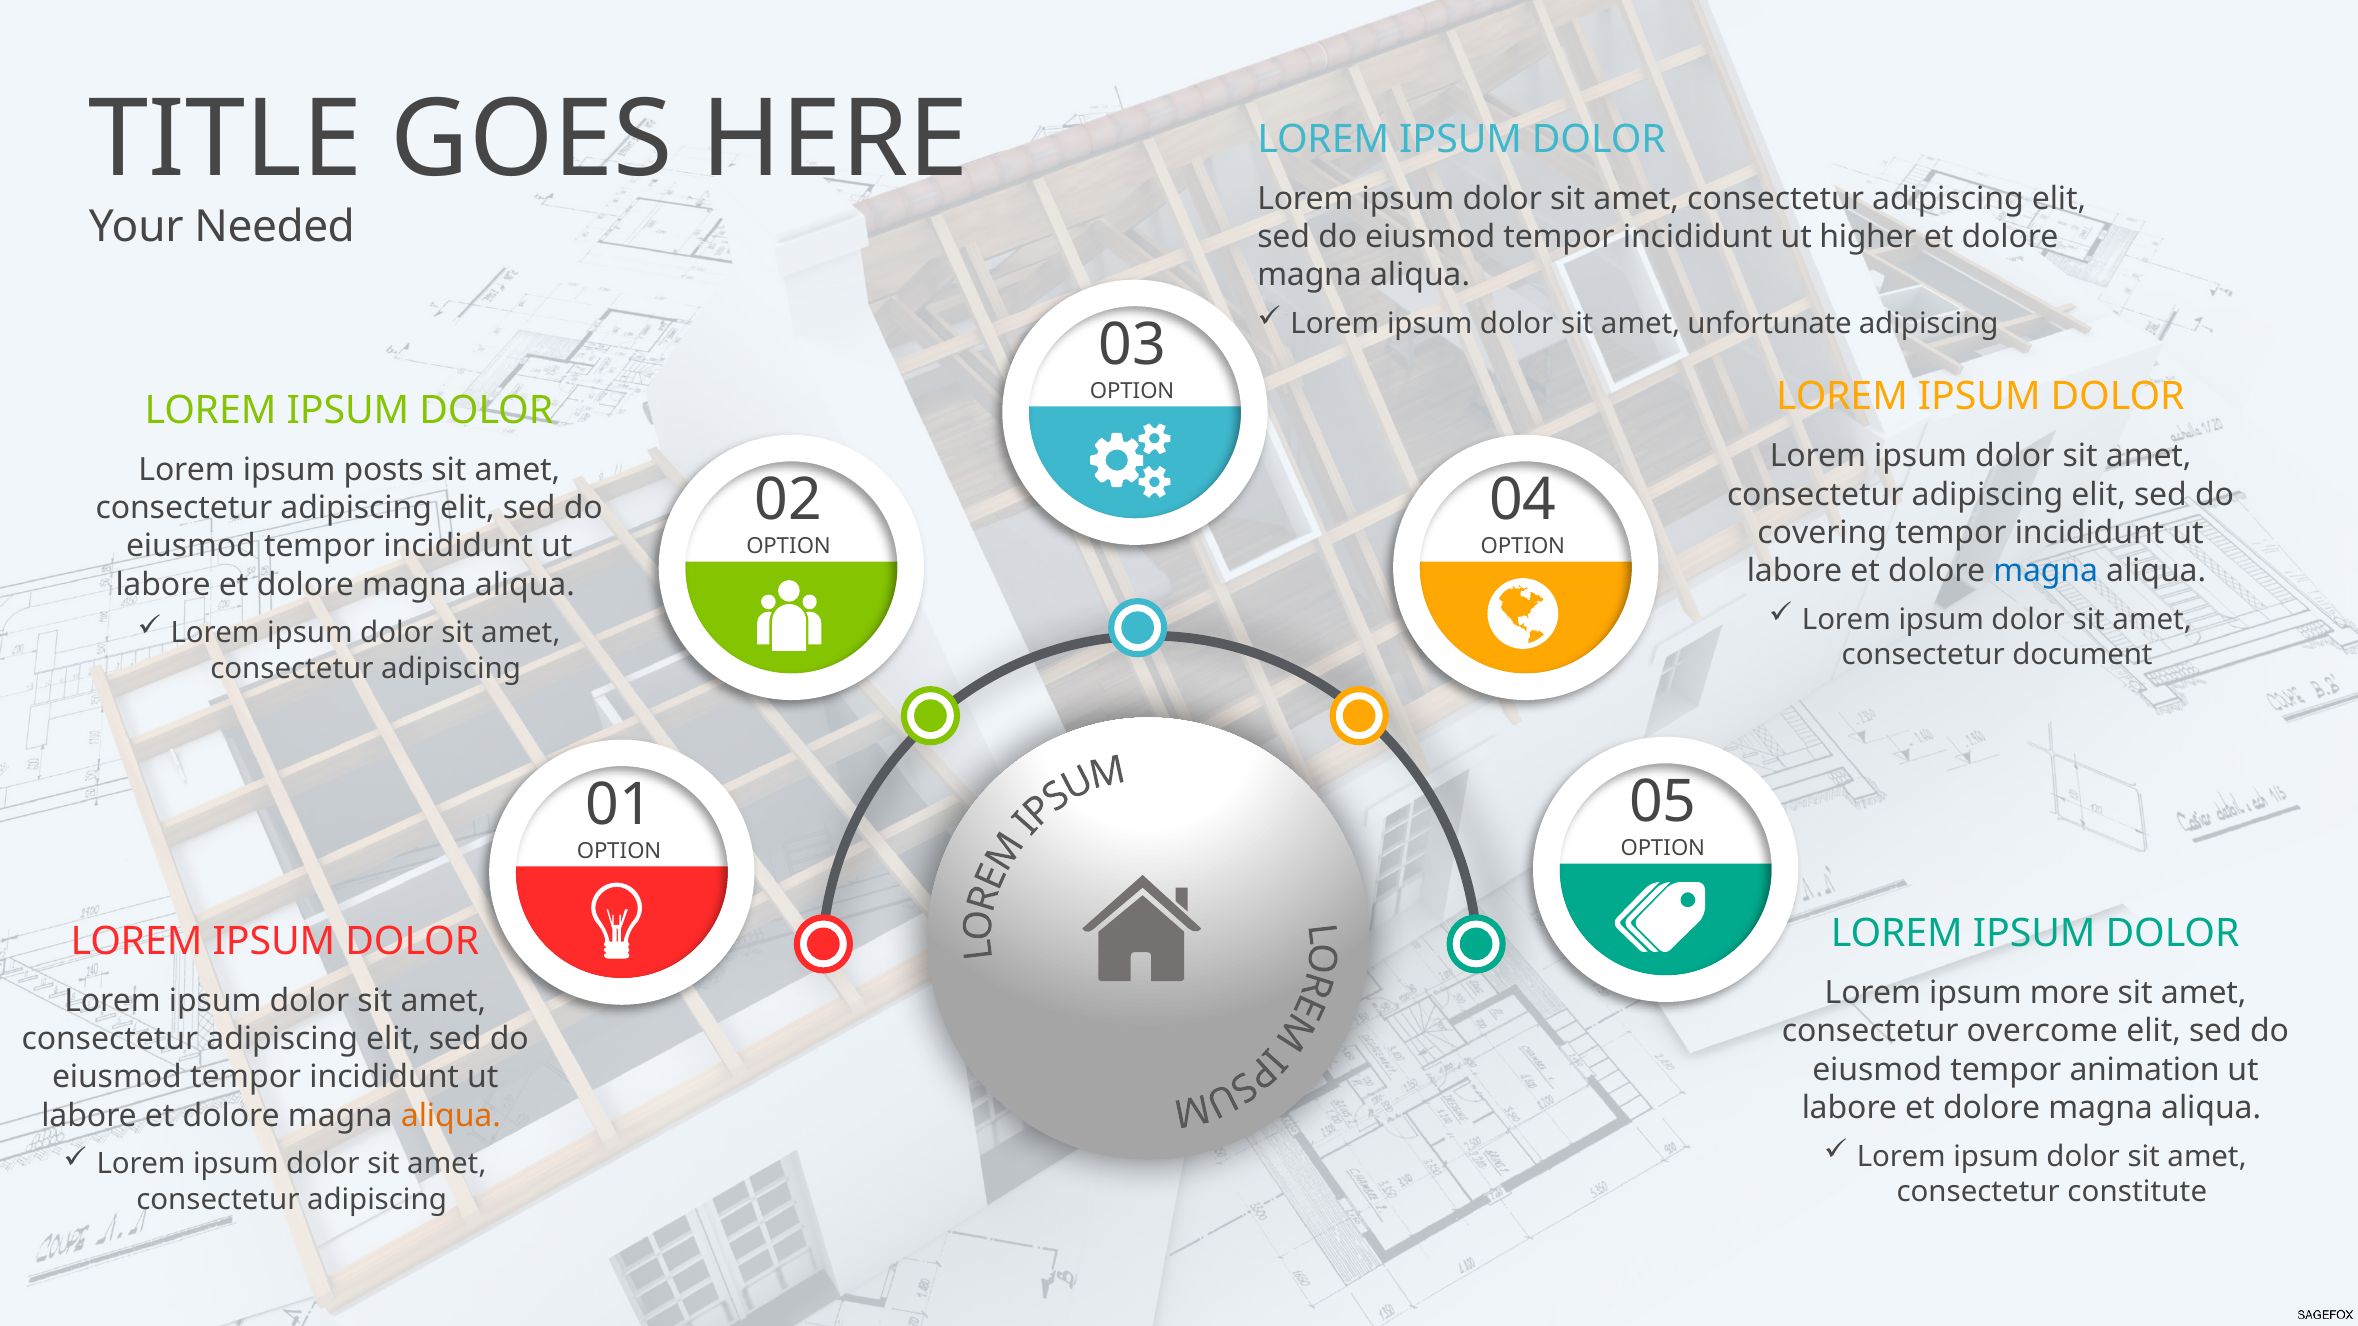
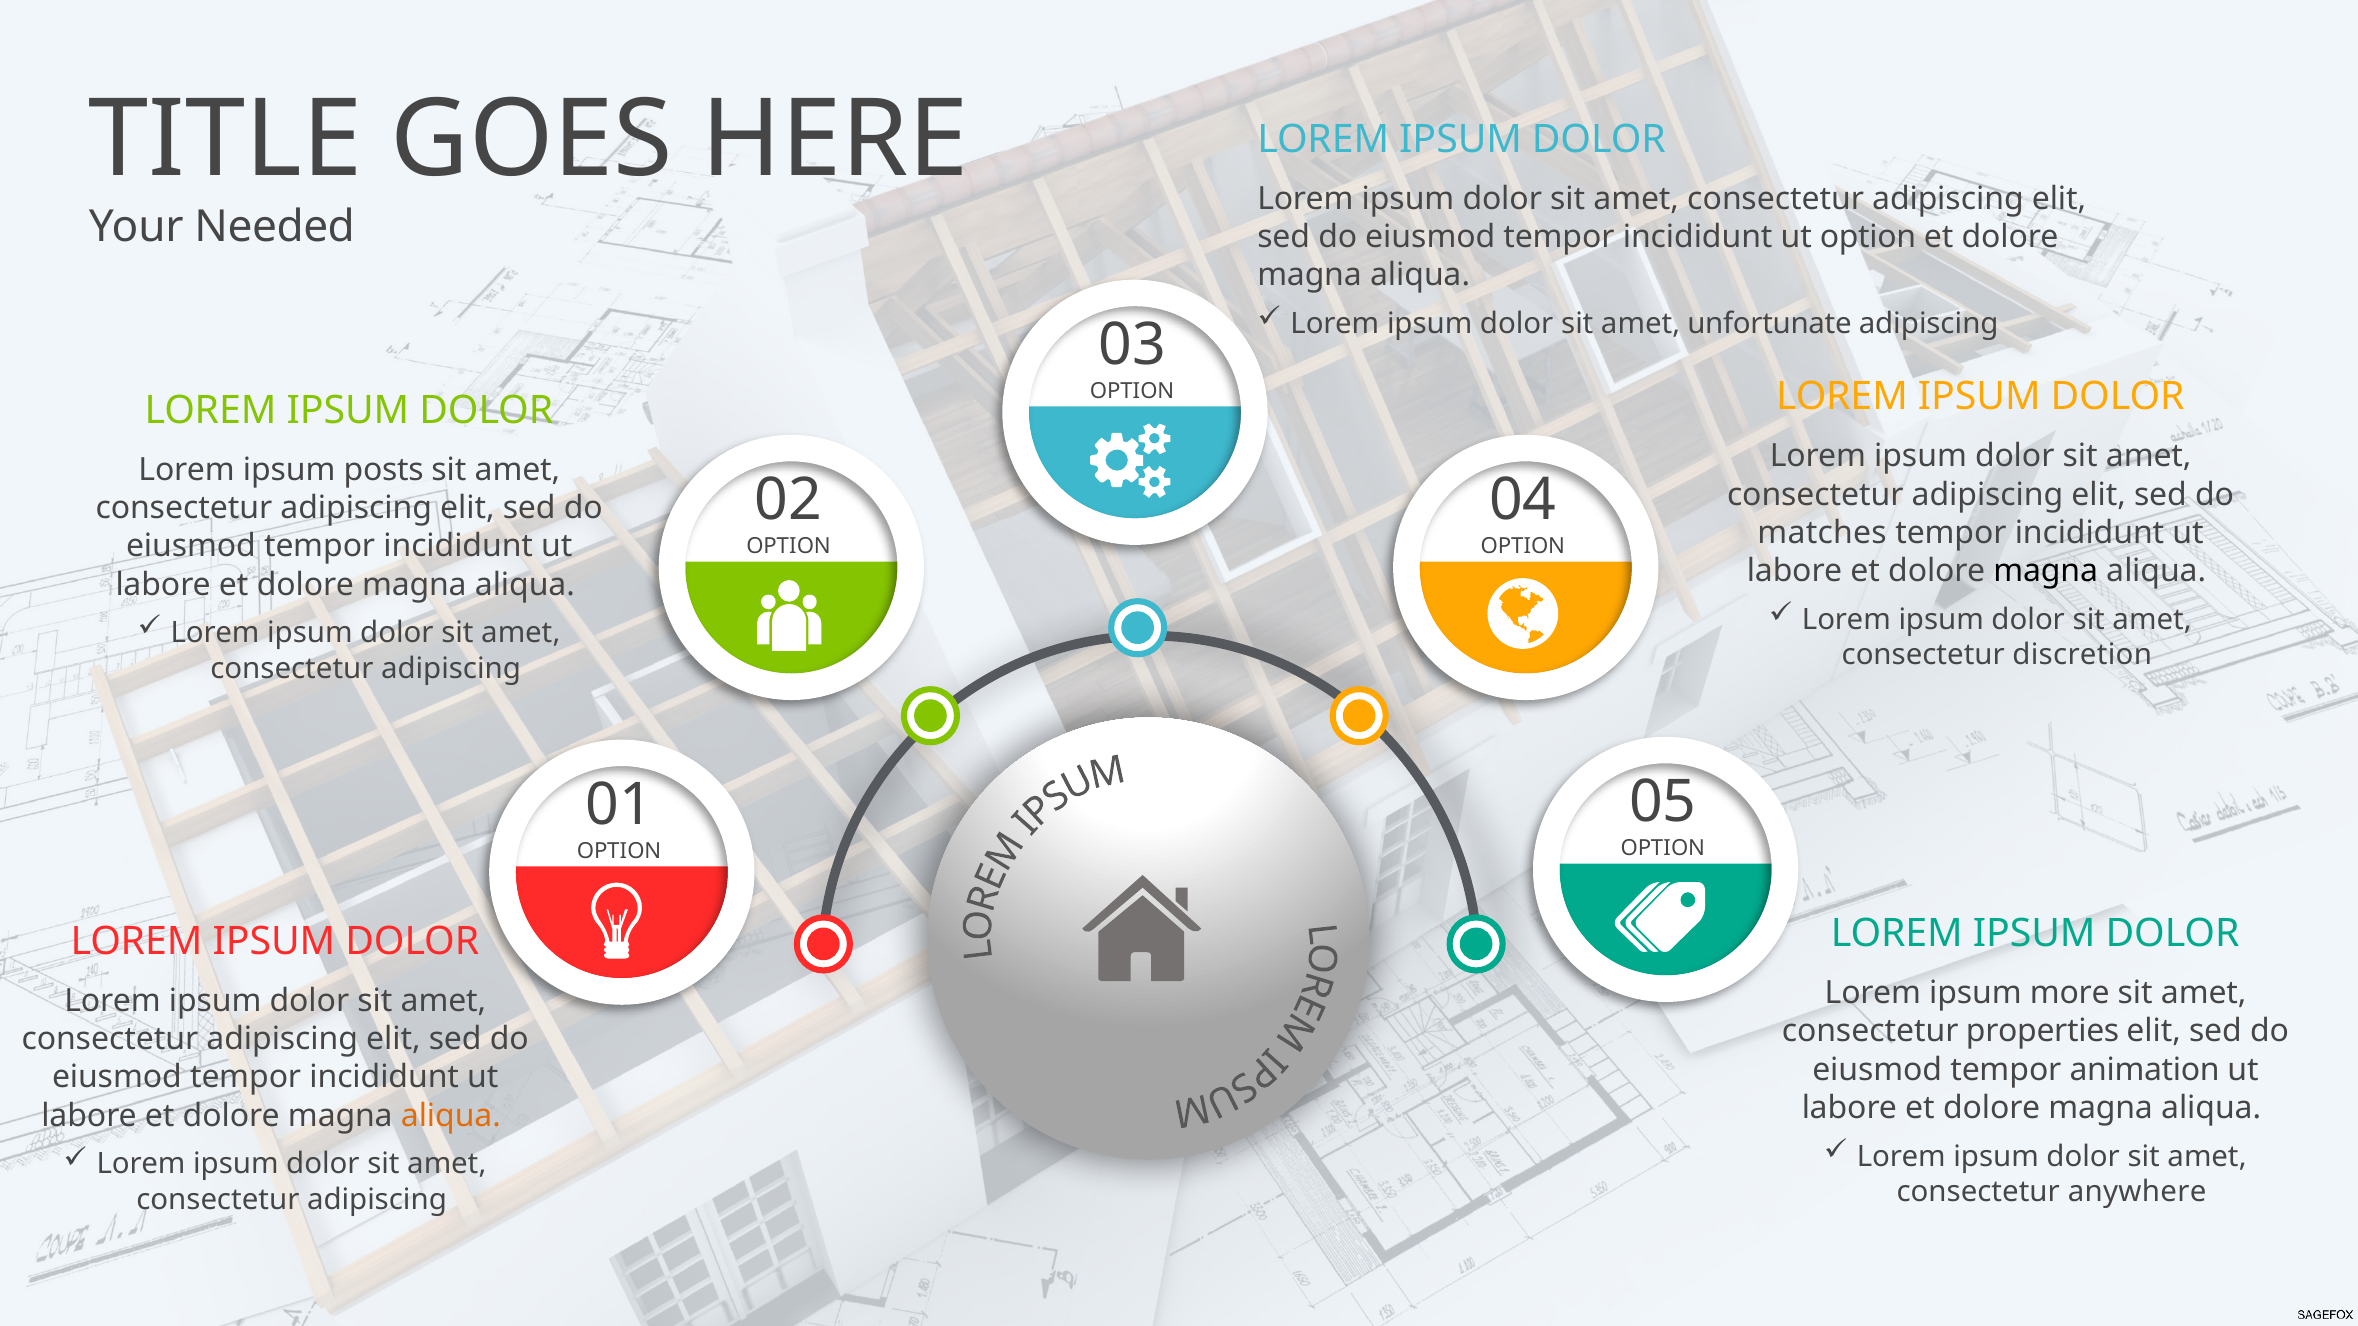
ut higher: higher -> option (1868, 237)
covering: covering -> matches (1822, 533)
magna colour: blue -> black (2046, 571)
document: document -> discretion (2082, 655)
overcome: overcome -> properties (2043, 1032)
constitute: constitute -> anywhere (2137, 1192)
